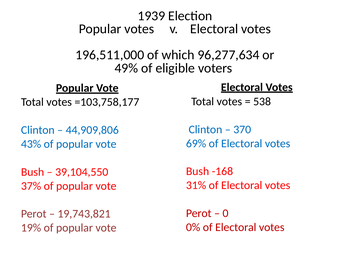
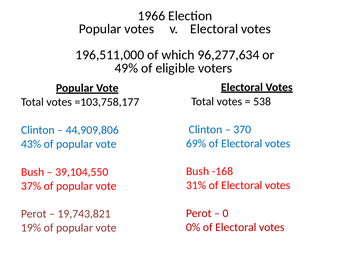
1939: 1939 -> 1966 (151, 16)
